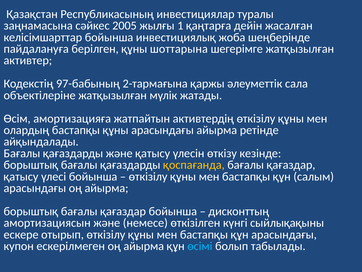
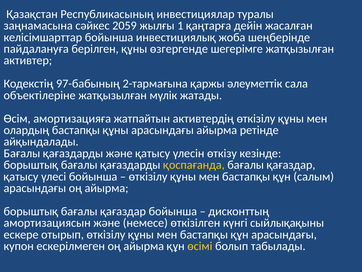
2005: 2005 -> 2059 (125, 26)
шоттарына: шоттарына -> өзгергенде (179, 49)
өсімі colour: light blue -> yellow (200, 246)
